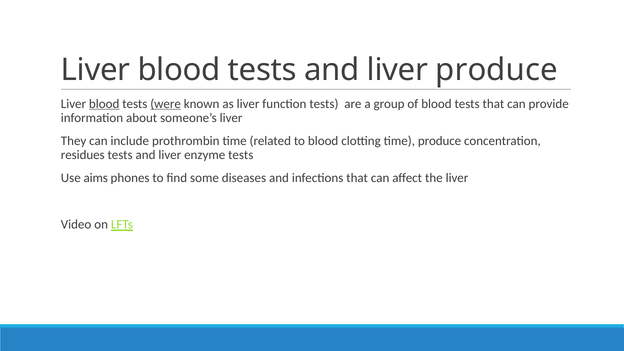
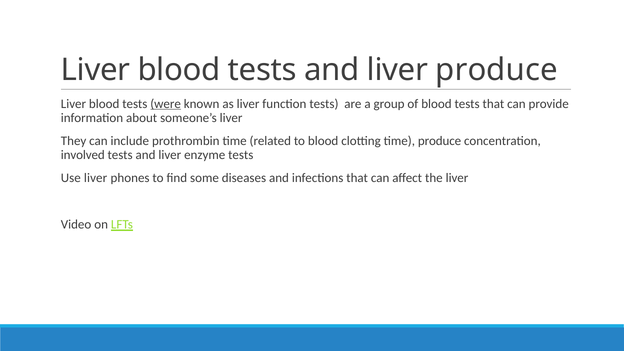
blood underline: present -> none (104, 104)
residues: residues -> involved (83, 155)
Use aims: aims -> liver (96, 178)
